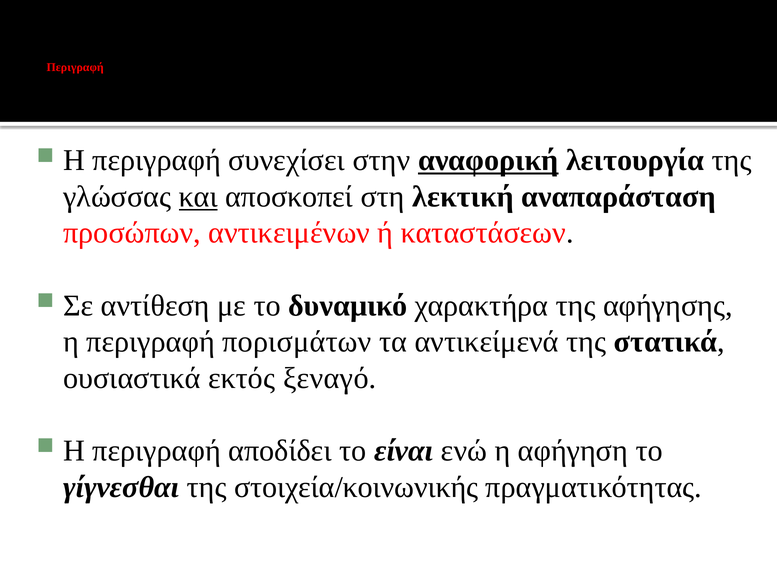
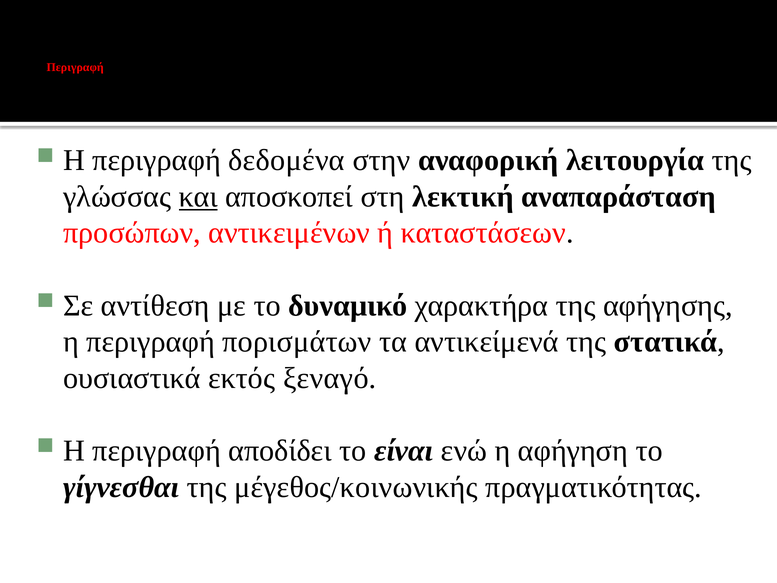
συνεχίσει: συνεχίσει -> δεδομένα (287, 160)
αναφορική underline: present -> none (488, 160)
στοιχεία/κοινωνικής: στοιχεία/κοινωνικής -> μέγεθος/κοινωνικής (356, 487)
